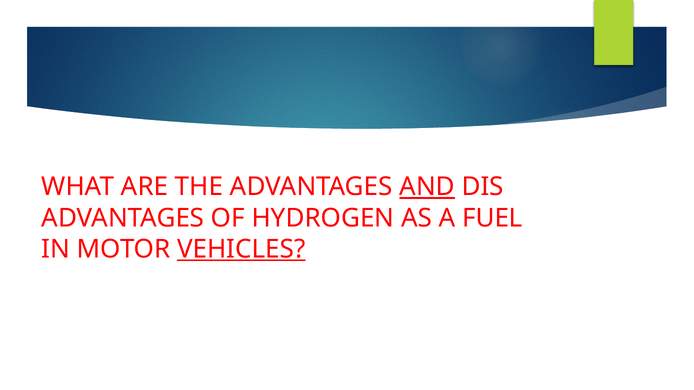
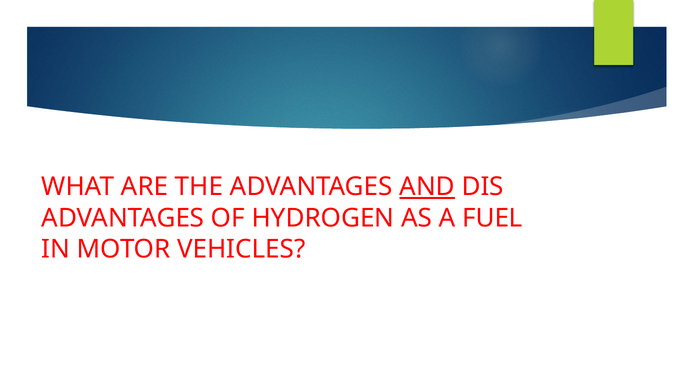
VEHICLES underline: present -> none (241, 249)
